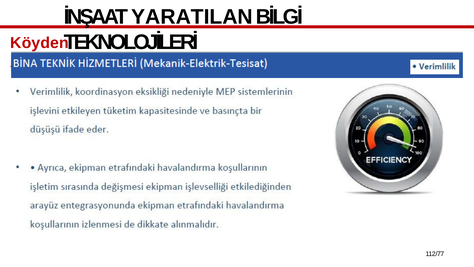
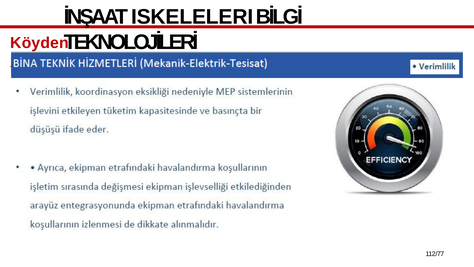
YARATILAN: YARATILAN -> ISKELELERI (192, 17)
